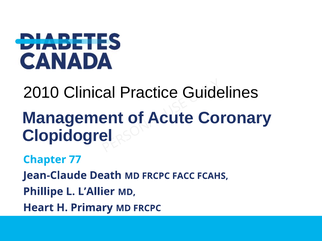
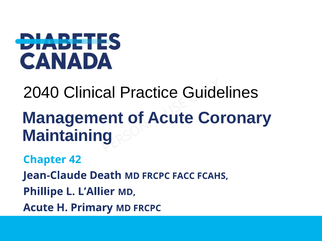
2010: 2010 -> 2040 (41, 93)
Clopidogrel: Clopidogrel -> Maintaining (67, 136)
77: 77 -> 42 (75, 160)
Heart: Heart -> Acute (38, 208)
